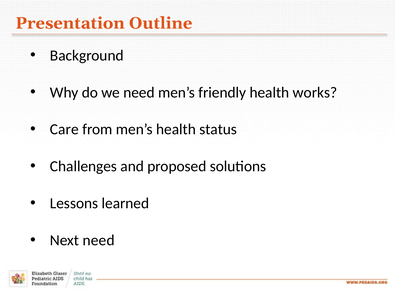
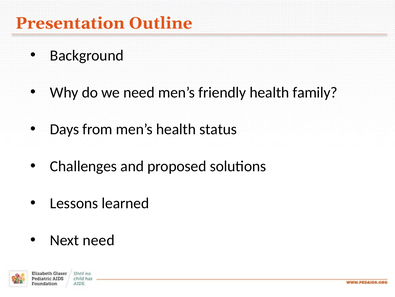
works: works -> family (315, 92)
Care: Care -> Days (64, 129)
